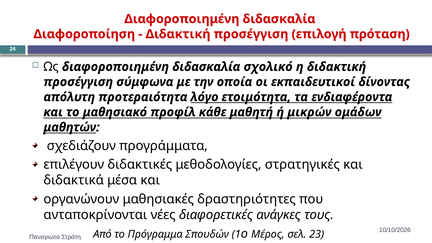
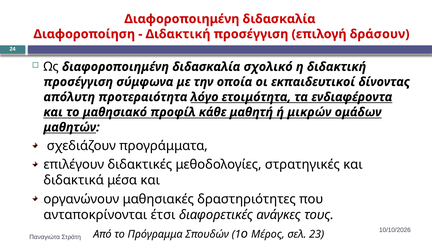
πρόταση: πρόταση -> δράσουν (380, 34)
νέες: νέες -> έτσι (163, 215)
